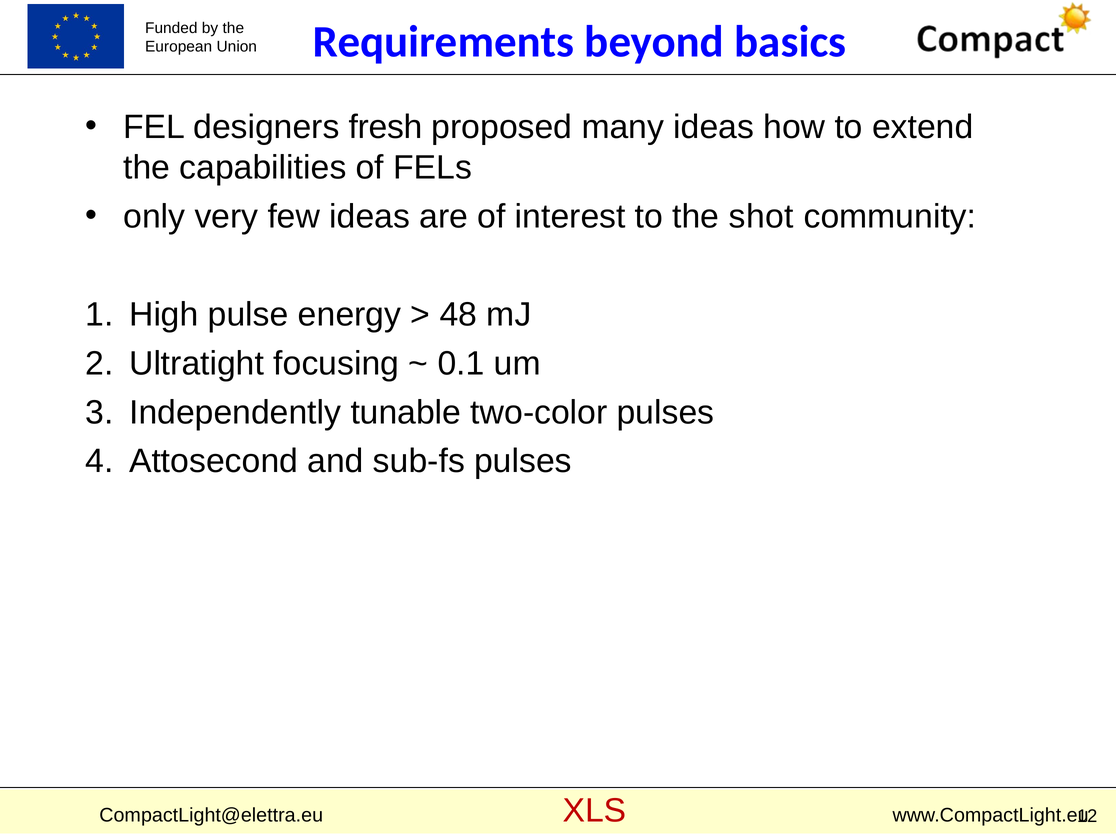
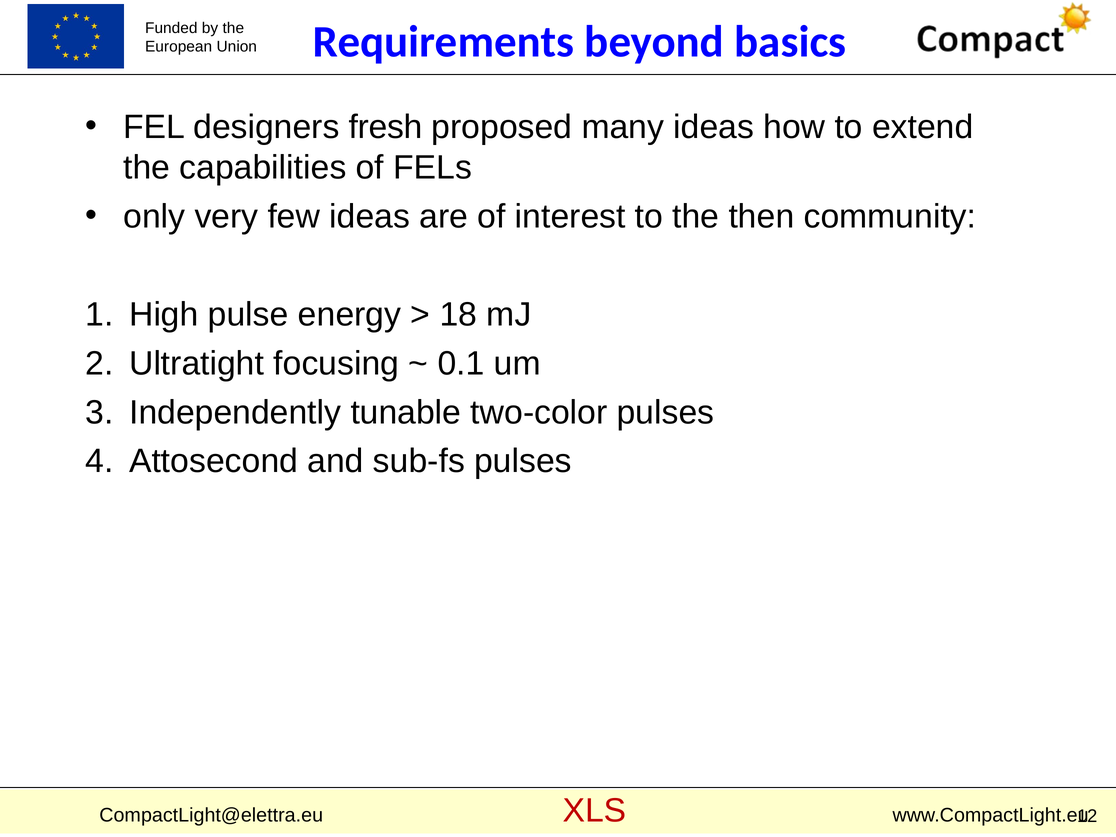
shot: shot -> then (761, 217)
48: 48 -> 18 (458, 314)
